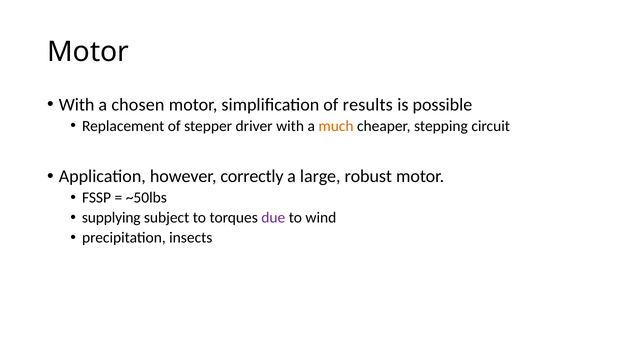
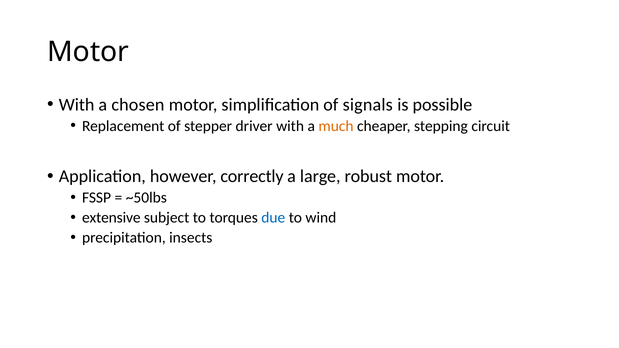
results: results -> signals (368, 105)
supplying: supplying -> extensive (111, 218)
due colour: purple -> blue (273, 218)
